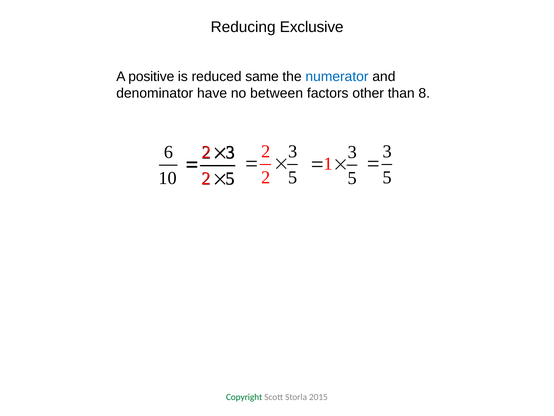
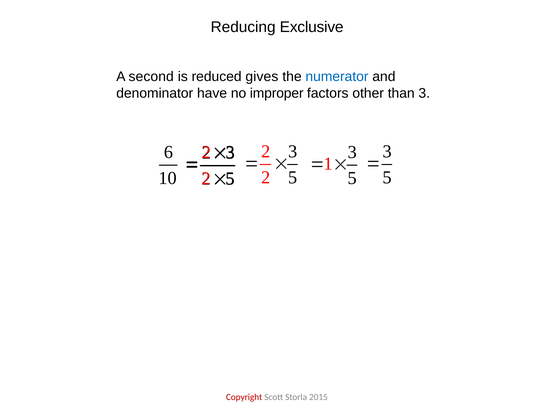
positive: positive -> second (151, 77)
same: same -> gives (262, 77)
between: between -> improper (277, 93)
than 8: 8 -> 3 (424, 93)
Copyright colour: green -> red (244, 397)
